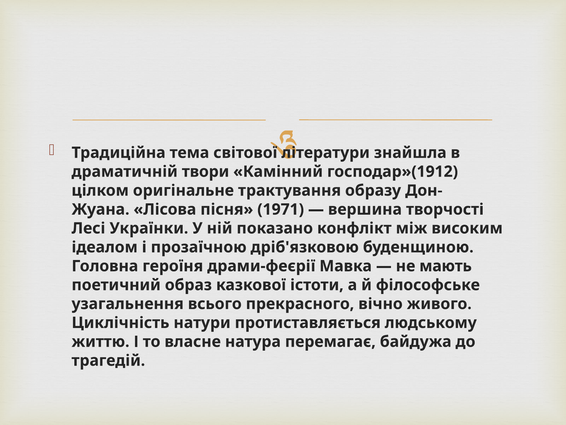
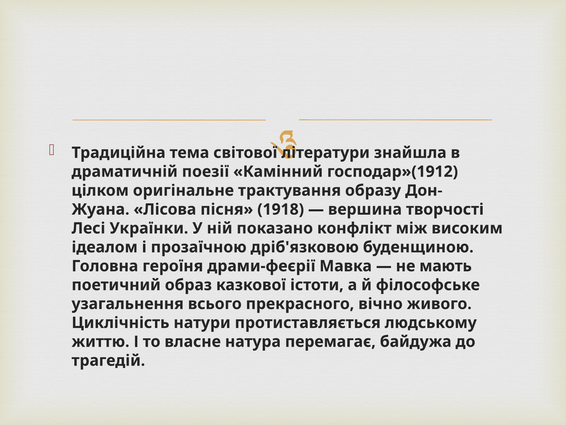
твори: твори -> поезії (205, 171)
1971: 1971 -> 1918 (281, 209)
